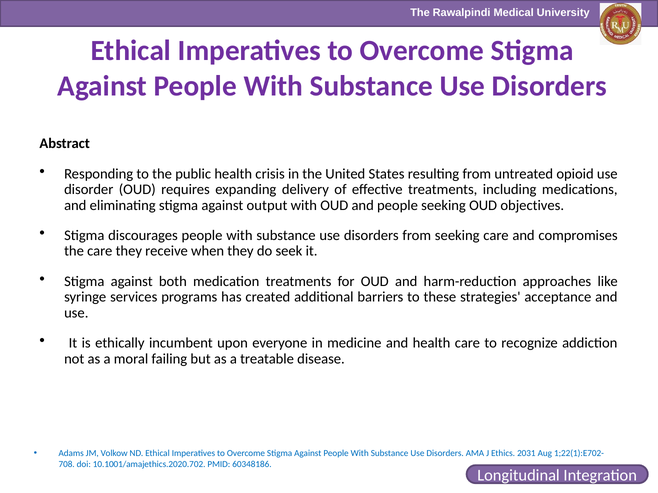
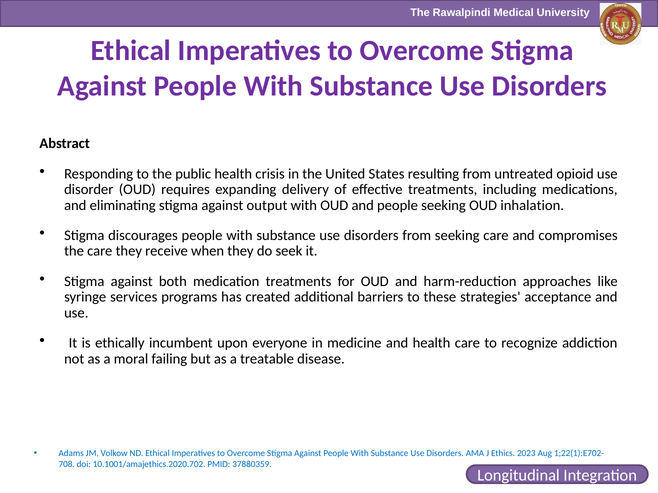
objectives: objectives -> inhalation (532, 205)
2031: 2031 -> 2023 (526, 453)
60348186: 60348186 -> 37880359 (252, 464)
